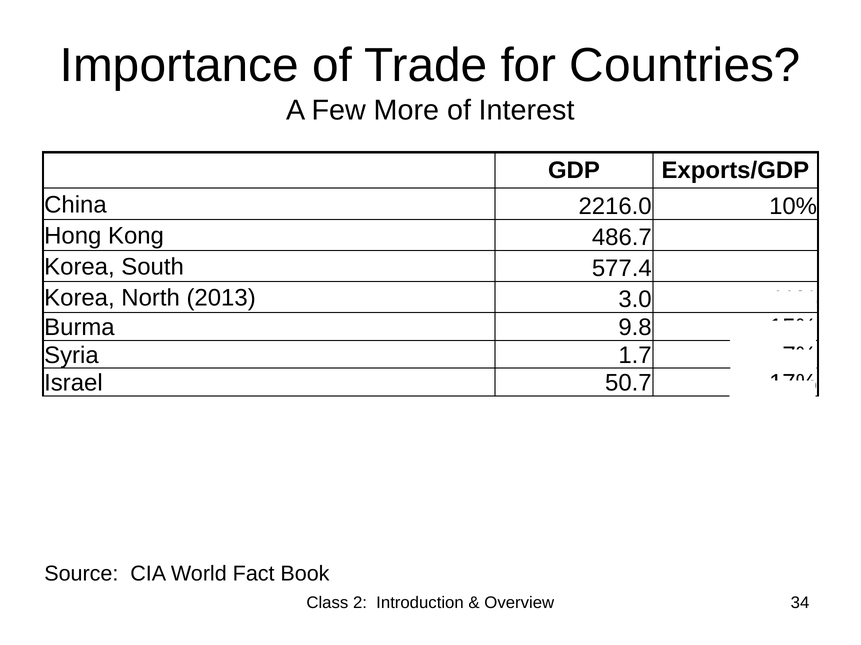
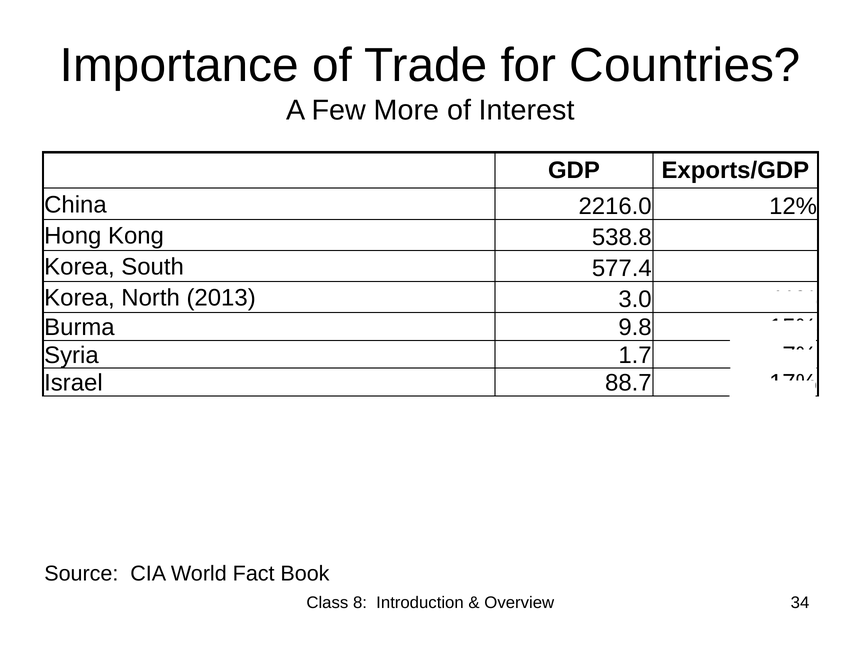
10%: 10% -> 12% (793, 207)
486.7: 486.7 -> 538.8 (622, 238)
50.7: 50.7 -> 88.7 (628, 384)
2: 2 -> 8 (360, 604)
